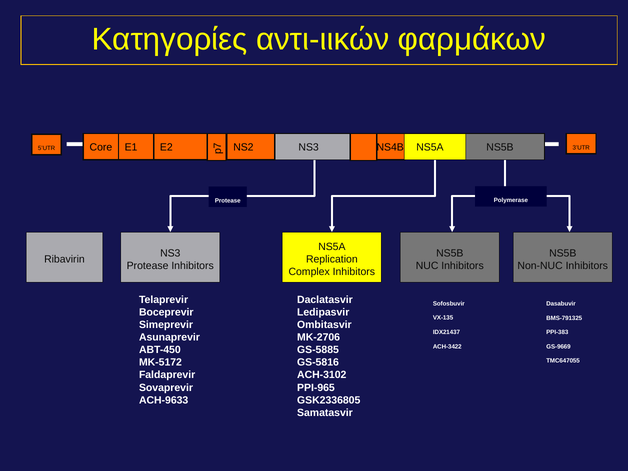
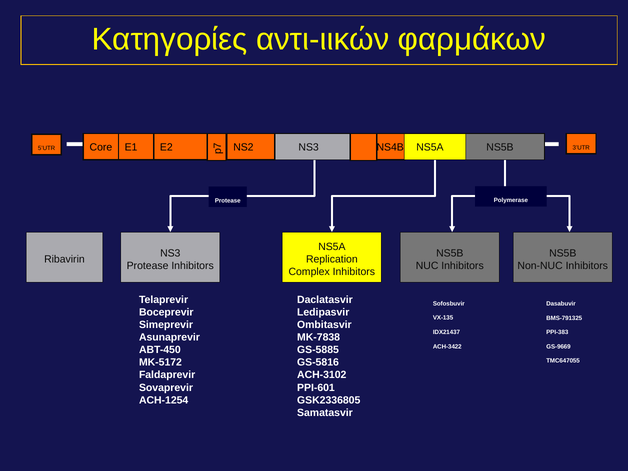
MK-2706: MK-2706 -> MK-7838 (319, 337)
PPI-965: PPI-965 -> PPI-601 (316, 388)
ACH-9633: ACH-9633 -> ACH-1254 (164, 400)
